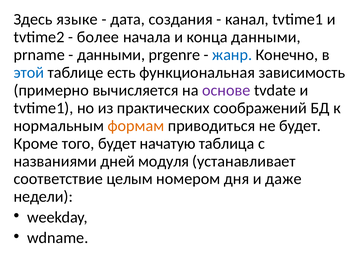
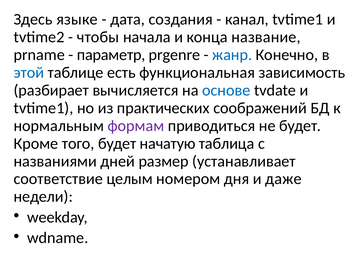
более: более -> чтобы (98, 37)
конца данными: данными -> название (266, 37)
данными: данными -> параметр (111, 55)
примерно: примерно -> разбирает (51, 90)
основе colour: purple -> blue (226, 90)
формам colour: orange -> purple (136, 126)
модуля: модуля -> размер (164, 161)
